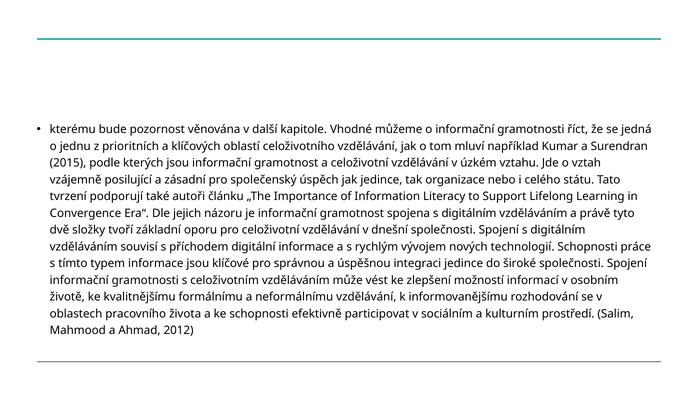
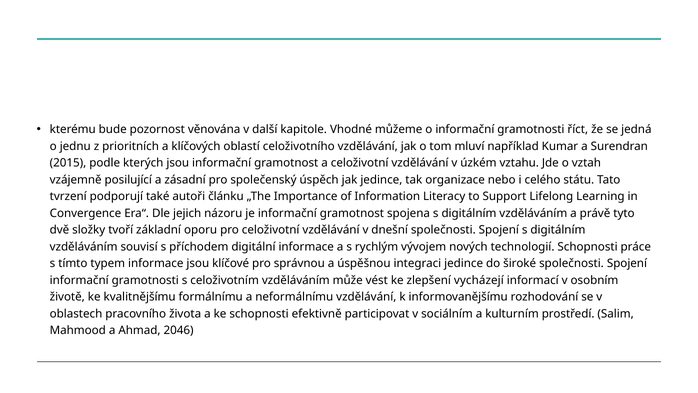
možností: možností -> vycházejí (479, 280)
2012: 2012 -> 2046 (179, 330)
